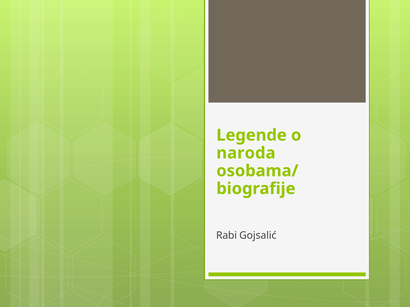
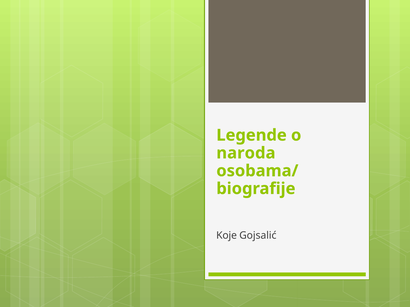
Rabi: Rabi -> Koje (227, 236)
